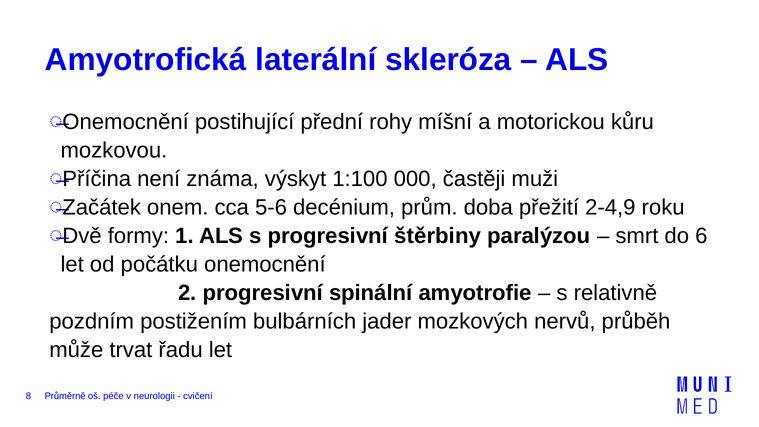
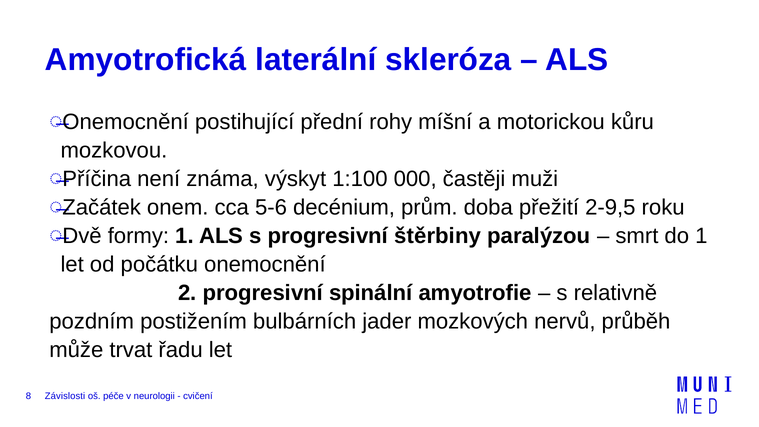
2-4,9: 2-4,9 -> 2-9,5 (610, 207)
do 6: 6 -> 1 (701, 236)
Průměrně: Průměrně -> Závislosti (65, 396)
